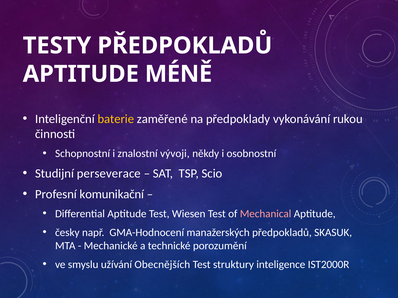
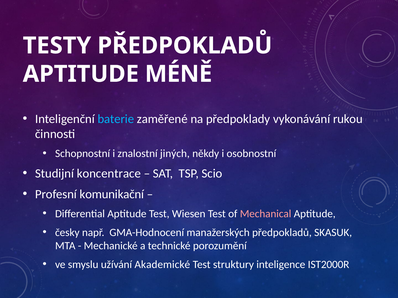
baterie colour: yellow -> light blue (116, 119)
vývoji: vývoji -> jiných (175, 154)
perseverace: perseverace -> koncentrace (109, 174)
Obecnějších: Obecnějších -> Akademické (162, 265)
